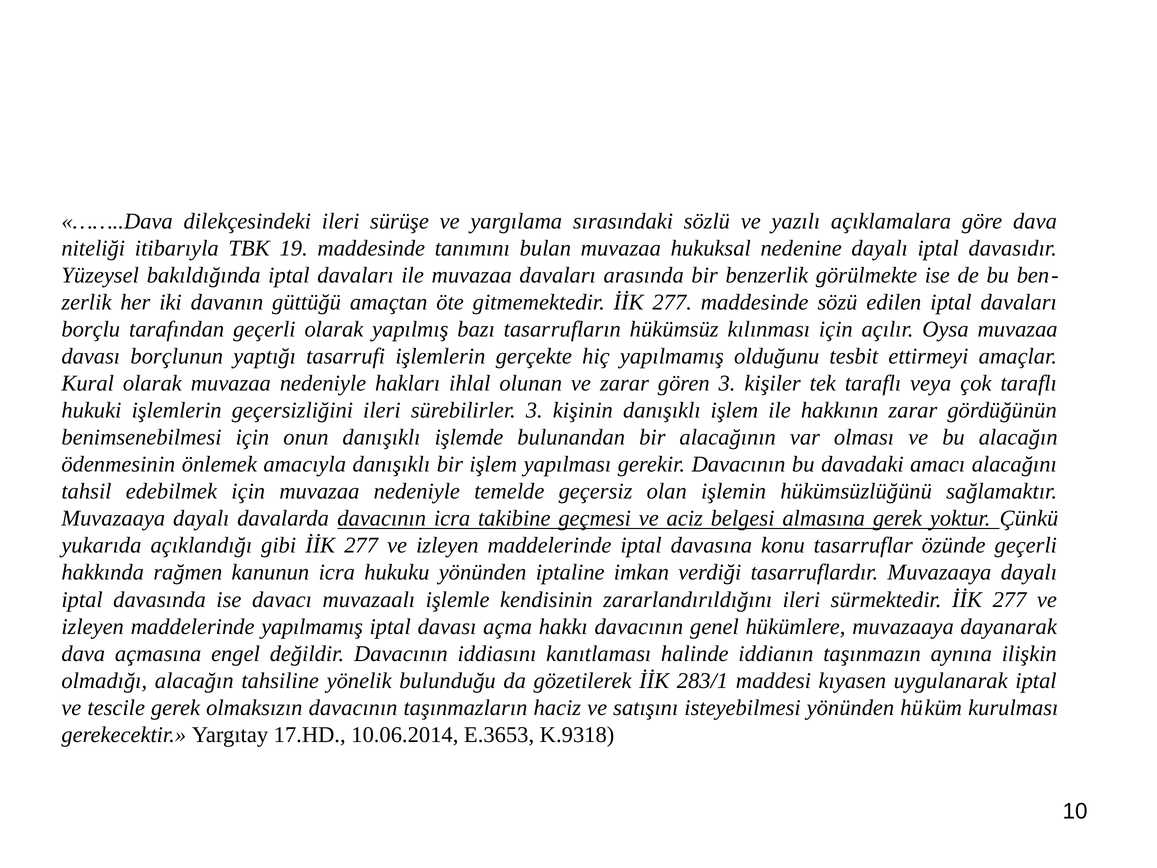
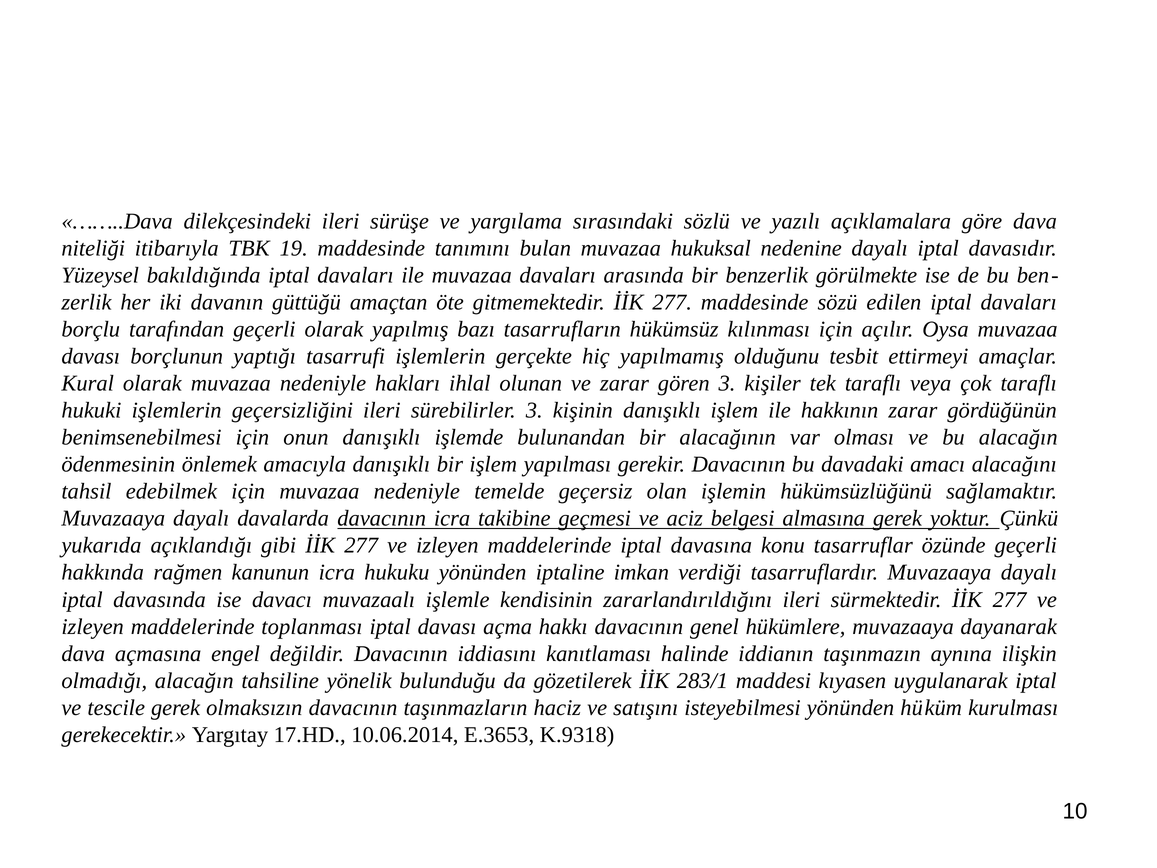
maddelerinde yapılmamış: yapılmamış -> toplanması (312, 626)
